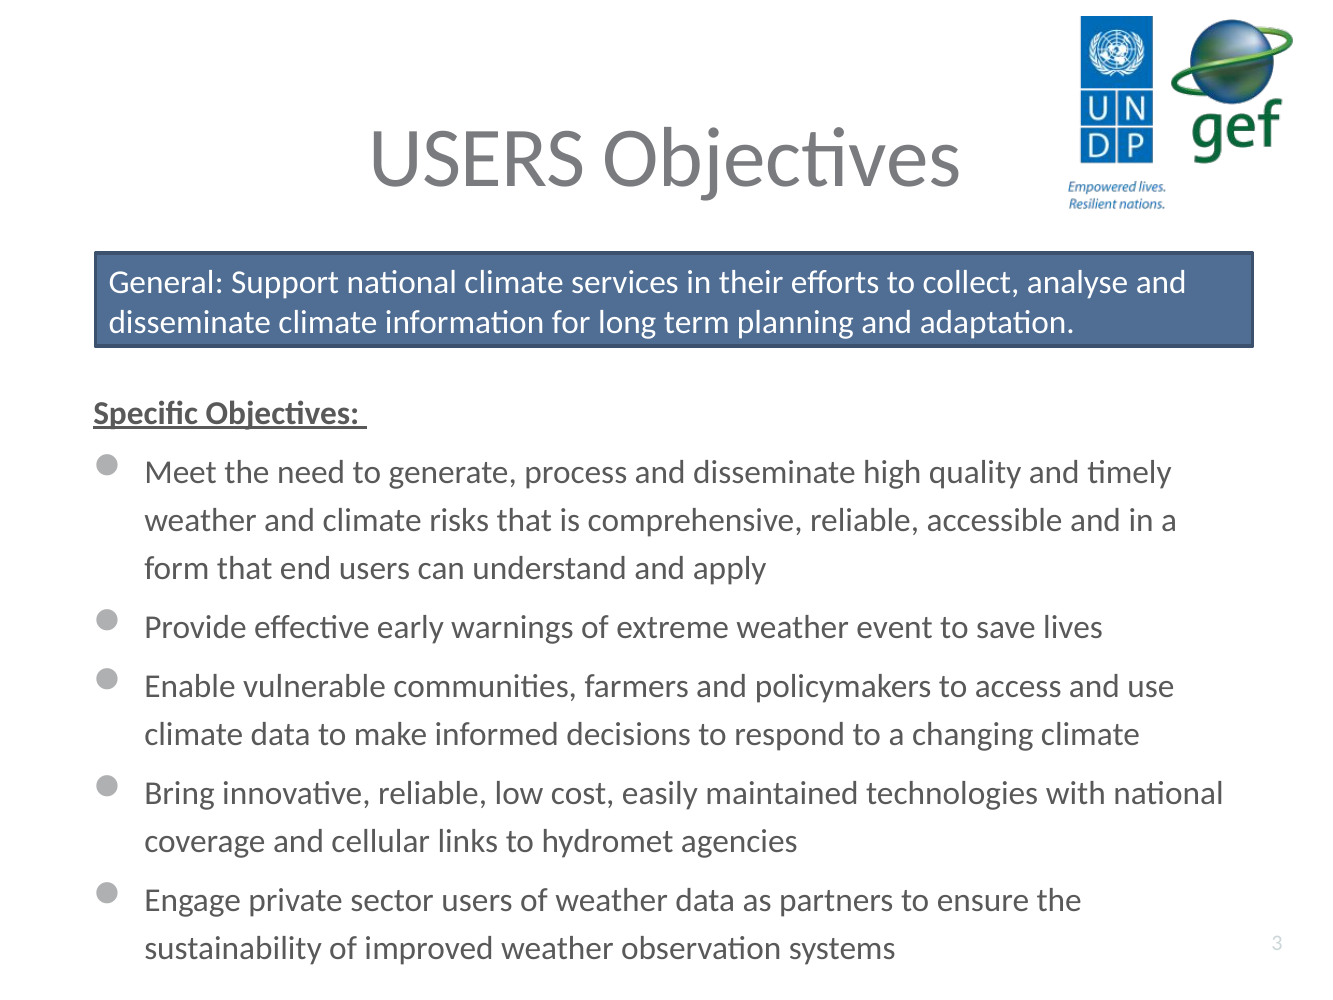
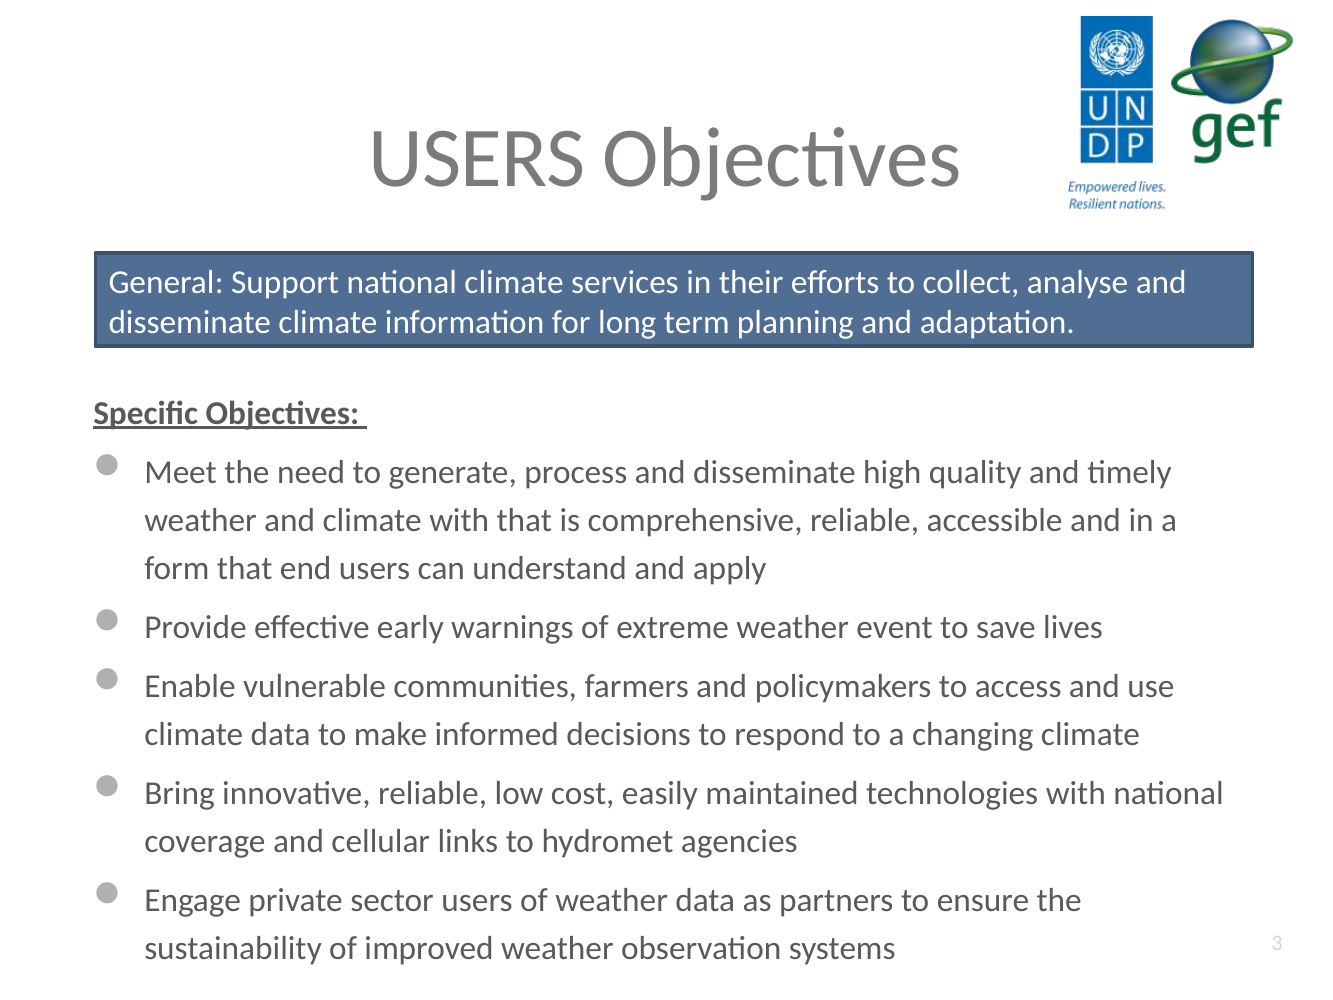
climate risks: risks -> with (459, 520)
